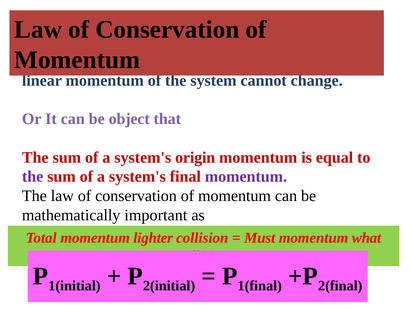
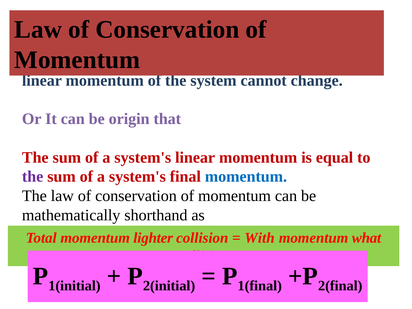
object: object -> origin (129, 119)
system's origin: origin -> linear (195, 157)
momentum colour: purple -> blue (246, 177)
important: important -> shorthand (156, 215)
Must: Must -> With (260, 238)
